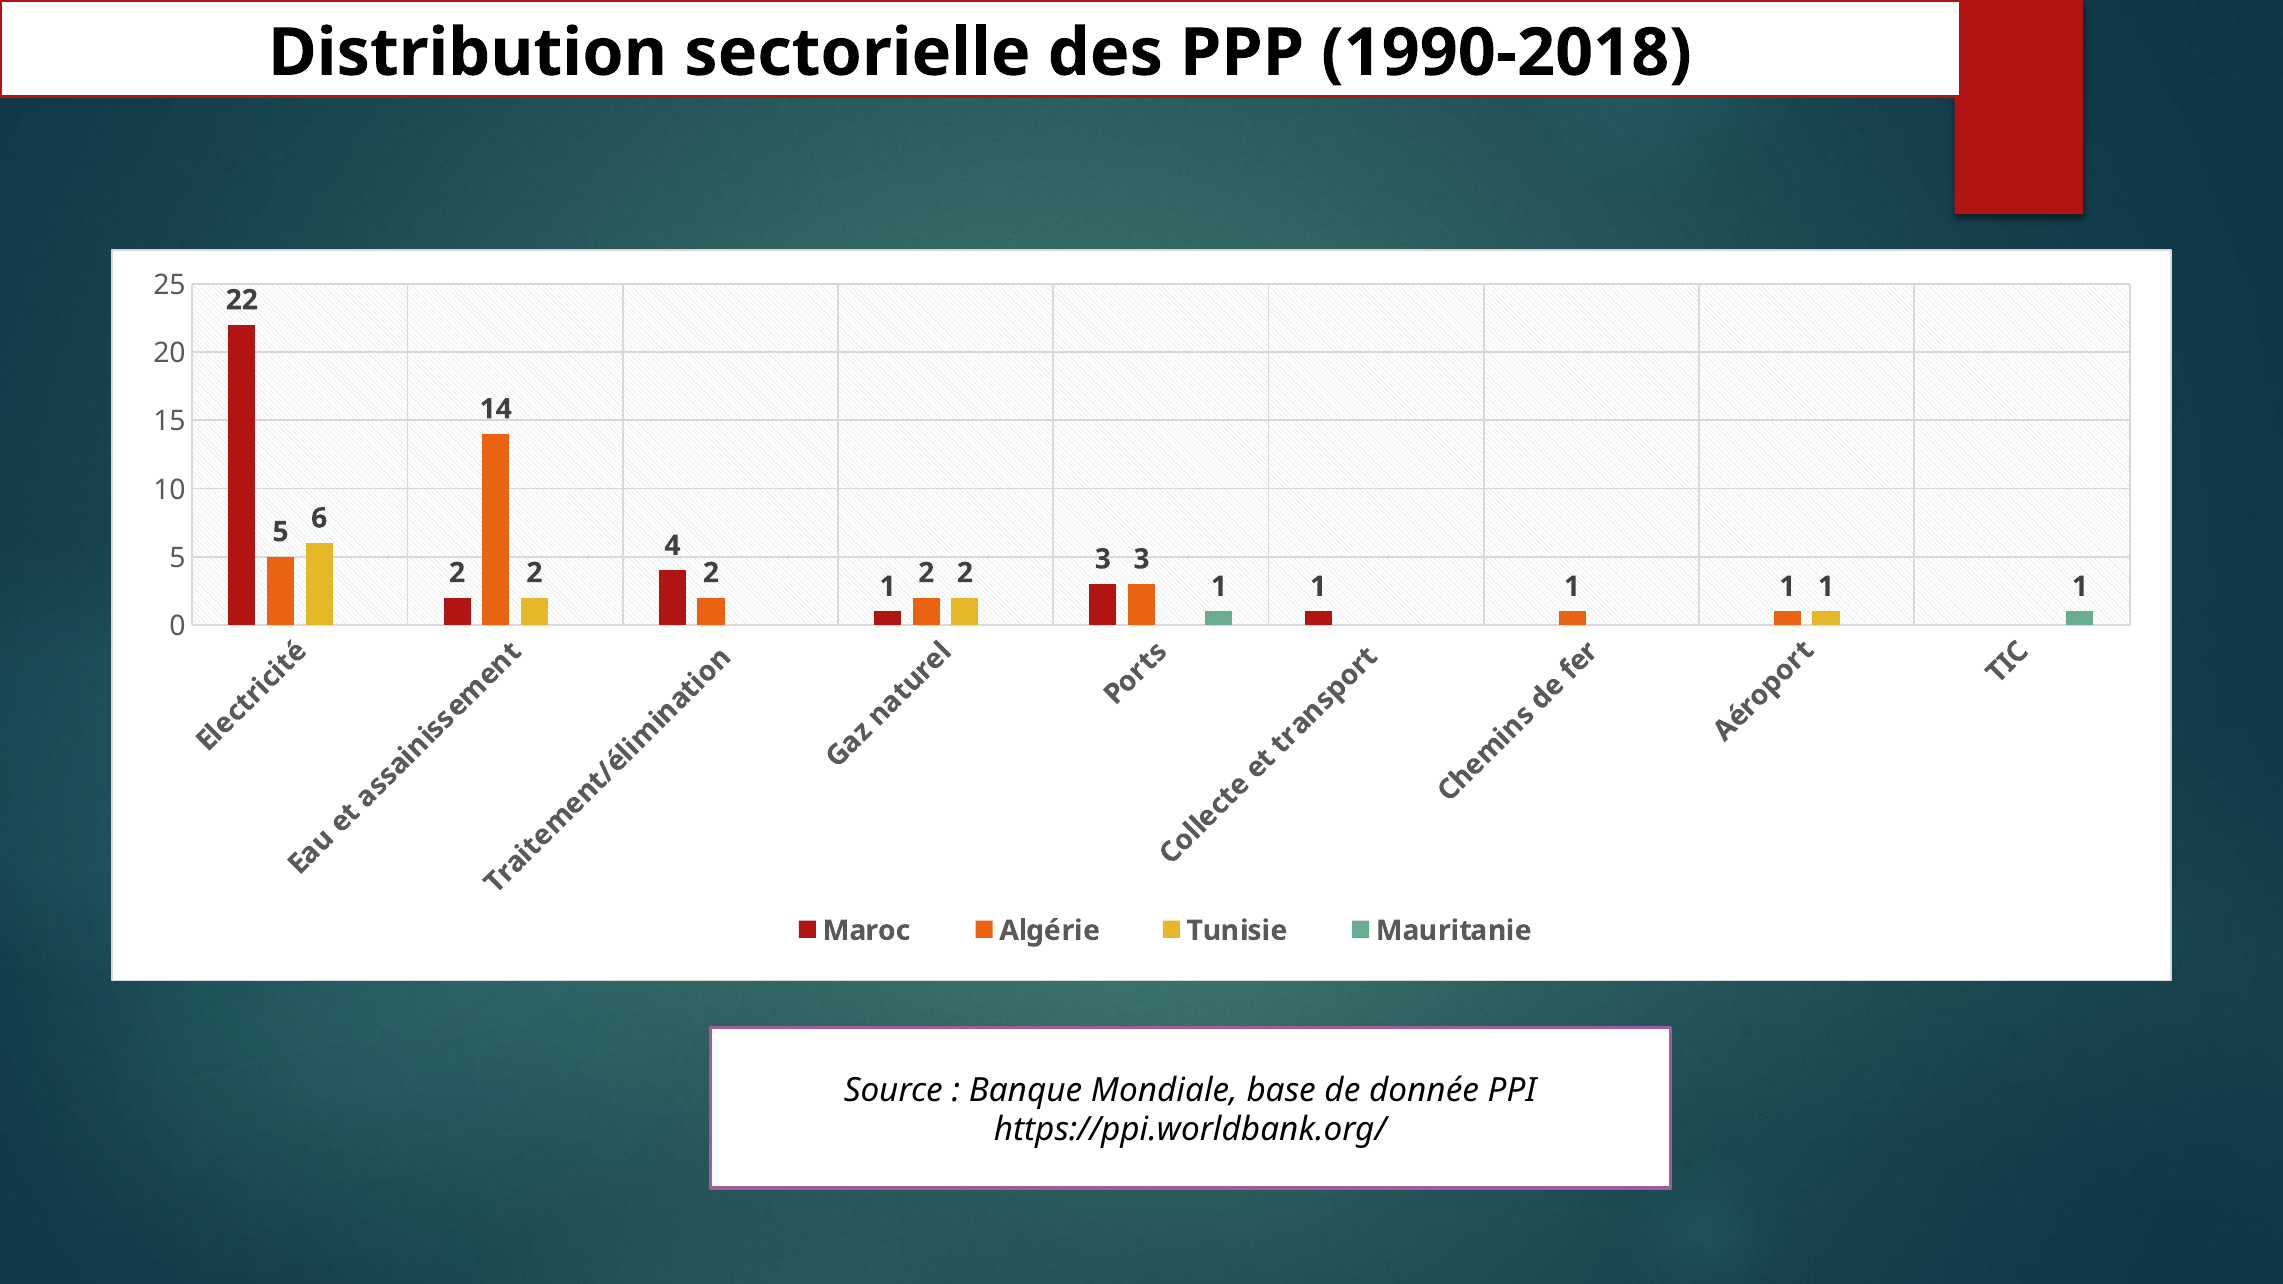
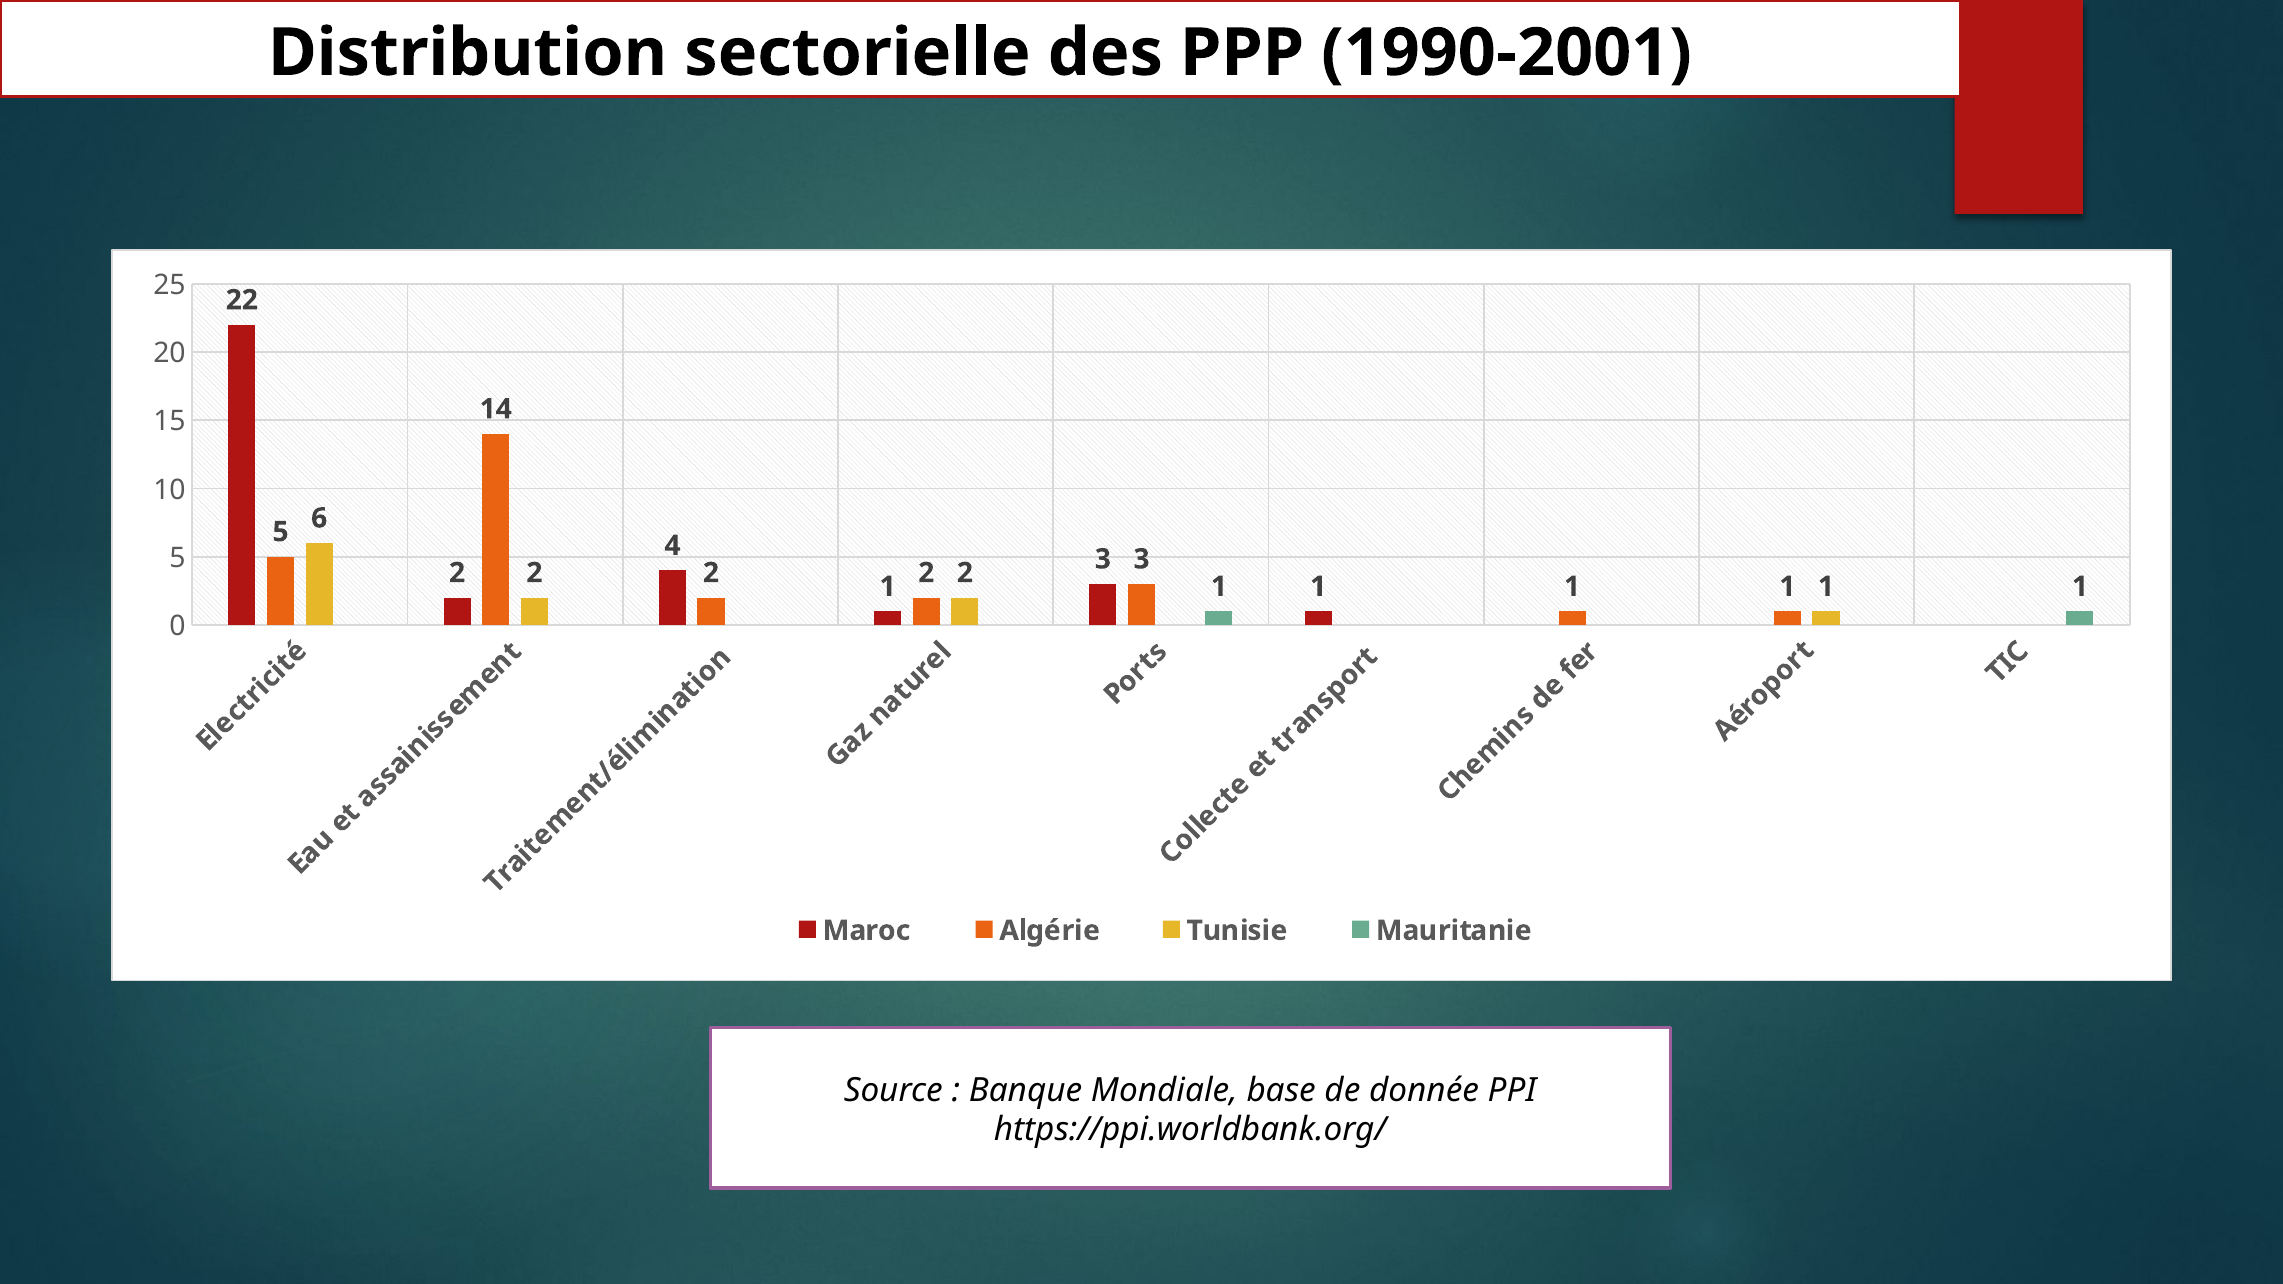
1990-2018: 1990-2018 -> 1990-2001 (1506, 53)
